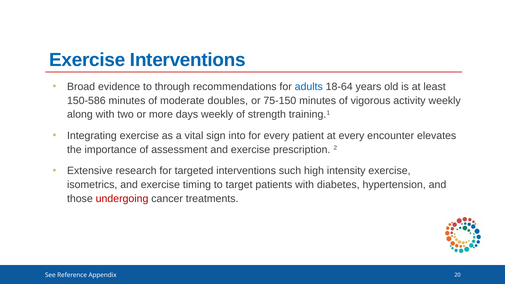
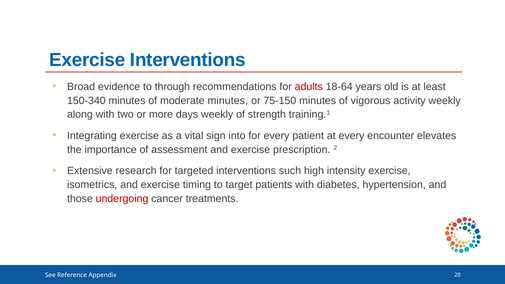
adults colour: blue -> red (309, 87)
150-586: 150-586 -> 150-340 (86, 101)
moderate doubles: doubles -> minutes (228, 101)
